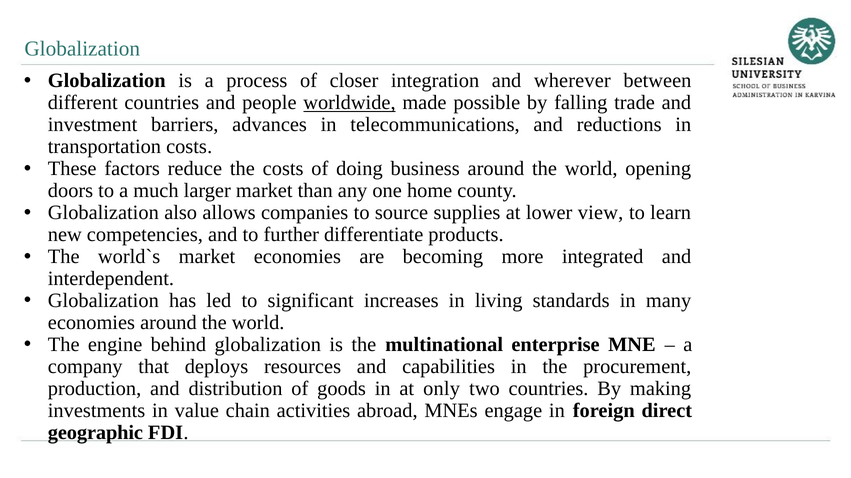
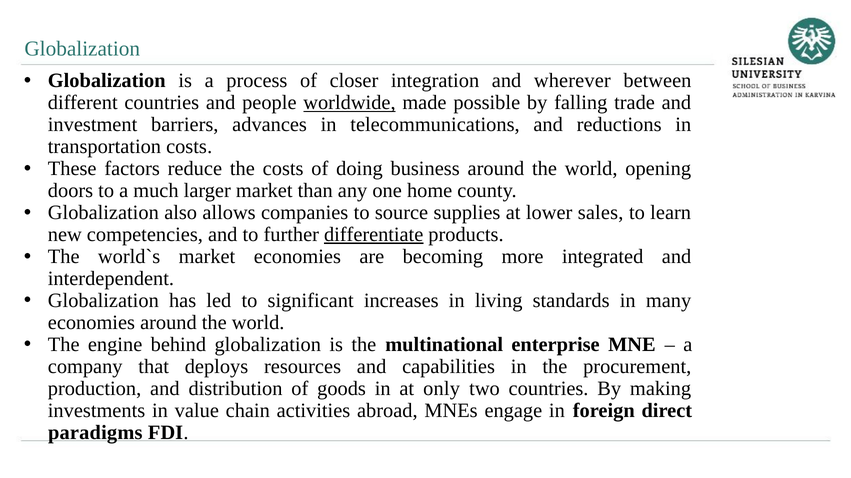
view: view -> sales (601, 213)
differentiate underline: none -> present (374, 235)
geographic: geographic -> paradigms (95, 433)
